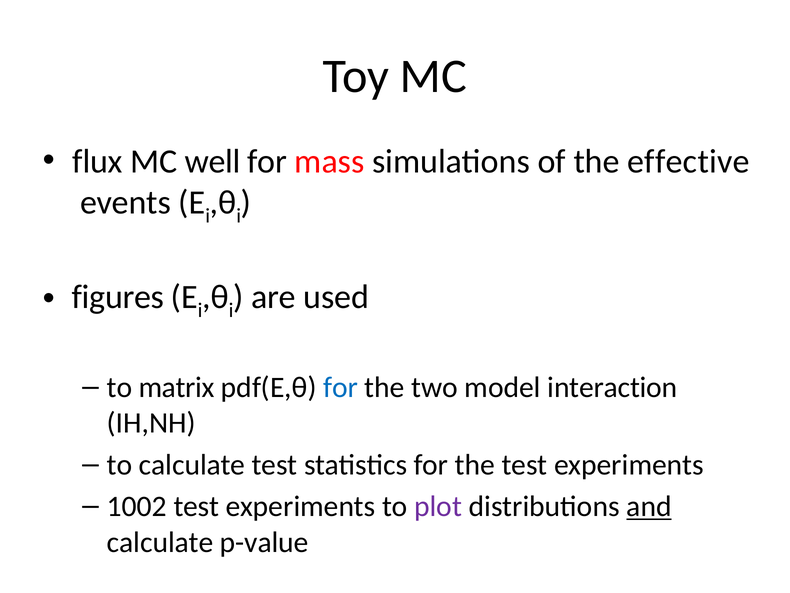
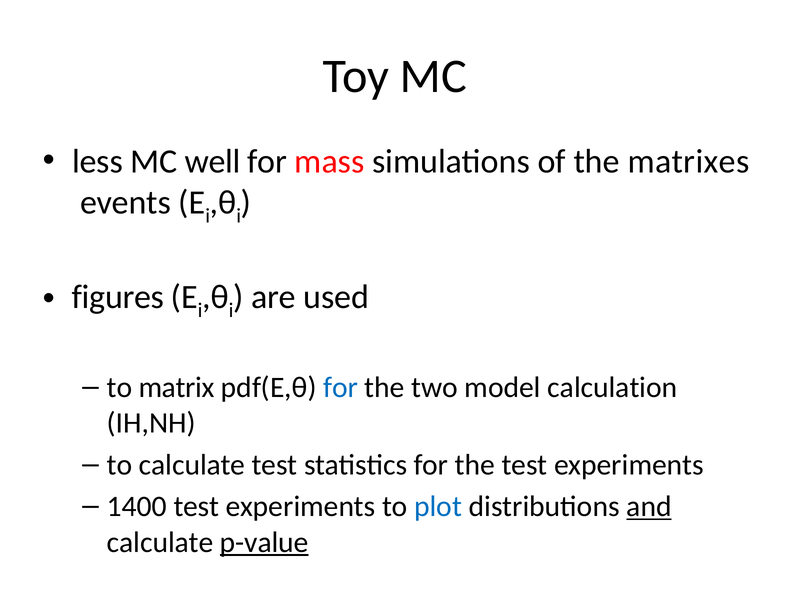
flux: flux -> less (98, 161)
effective: effective -> matrixes (688, 161)
interaction: interaction -> calculation (612, 387)
1002: 1002 -> 1400 (137, 506)
plot colour: purple -> blue (438, 506)
p-value underline: none -> present (264, 542)
